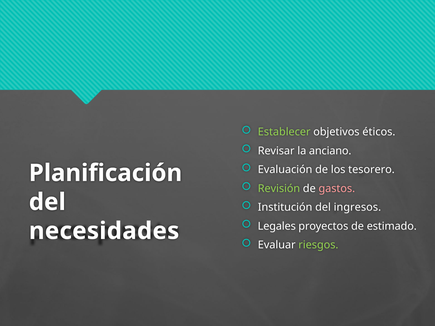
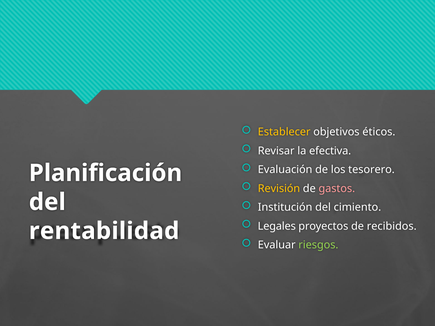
Establecer colour: light green -> yellow (284, 132)
anciano: anciano -> efectiva (330, 151)
Revisión colour: light green -> yellow (279, 189)
ingresos: ingresos -> cimiento (357, 207)
estimado: estimado -> recibidos (392, 226)
necesidades: necesidades -> rentabilidad (104, 231)
